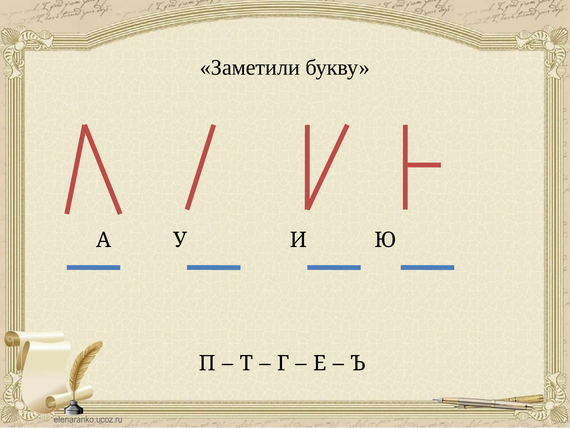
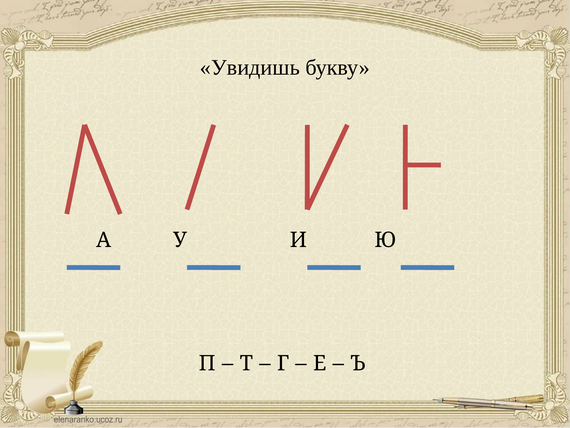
Заметили: Заметили -> Увидишь (250, 68)
